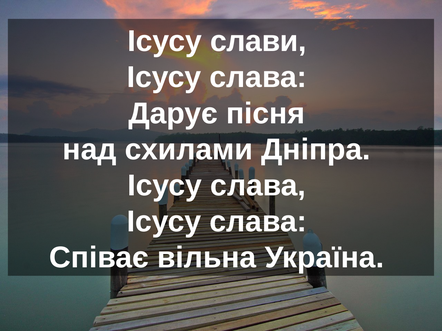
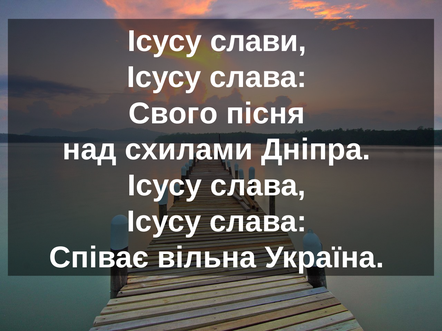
Дарує: Дарує -> Свого (173, 114)
